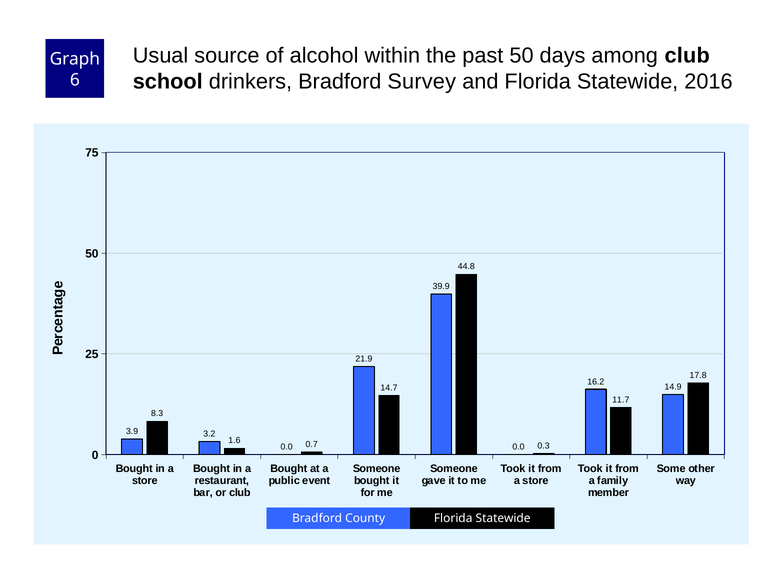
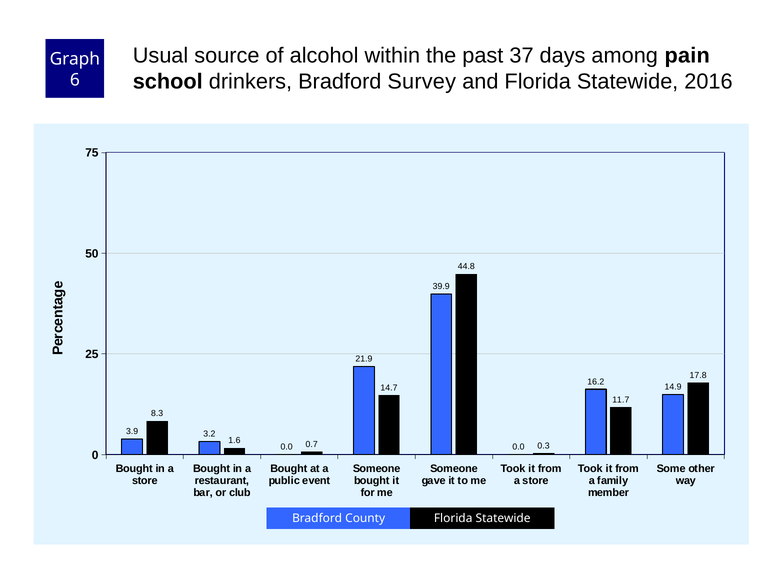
past 50: 50 -> 37 (522, 56)
among club: club -> pain (687, 56)
